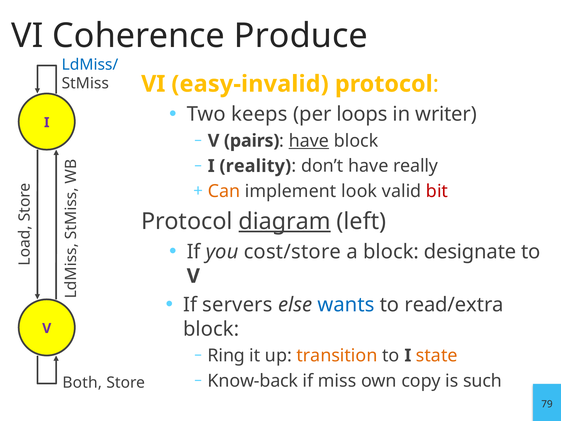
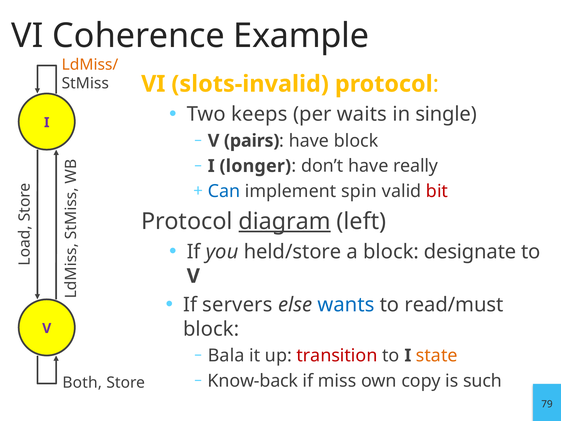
Produce: Produce -> Example (301, 36)
LdMiss/ colour: blue -> orange (90, 65)
easy-invalid: easy-invalid -> slots-invalid (250, 84)
loops: loops -> waits (362, 114)
writer: writer -> single (446, 114)
have underline: present -> none (309, 141)
reality: reality -> longer (255, 166)
Can colour: orange -> blue (224, 191)
look: look -> spin (359, 191)
cost/store: cost/store -> held/store (292, 252)
read/extra: read/extra -> read/must (454, 305)
Ring: Ring -> Bala (226, 355)
transition colour: orange -> red (337, 355)
